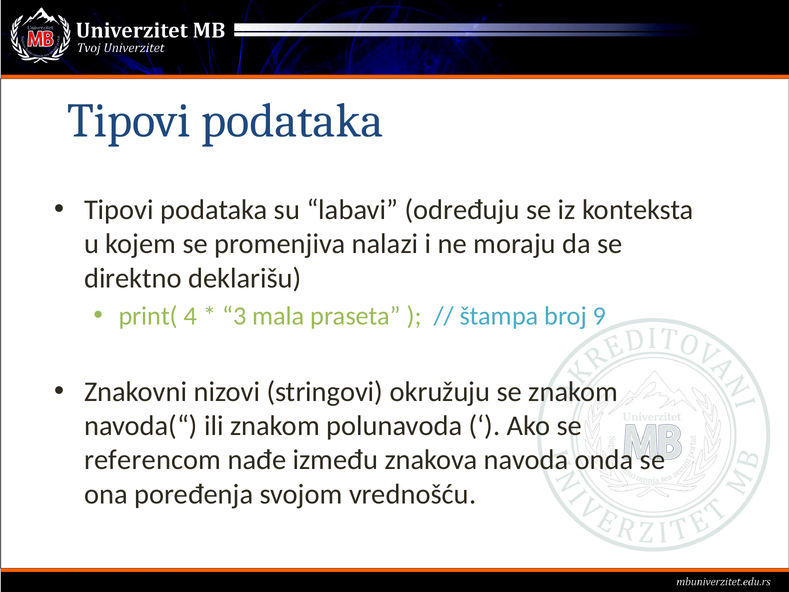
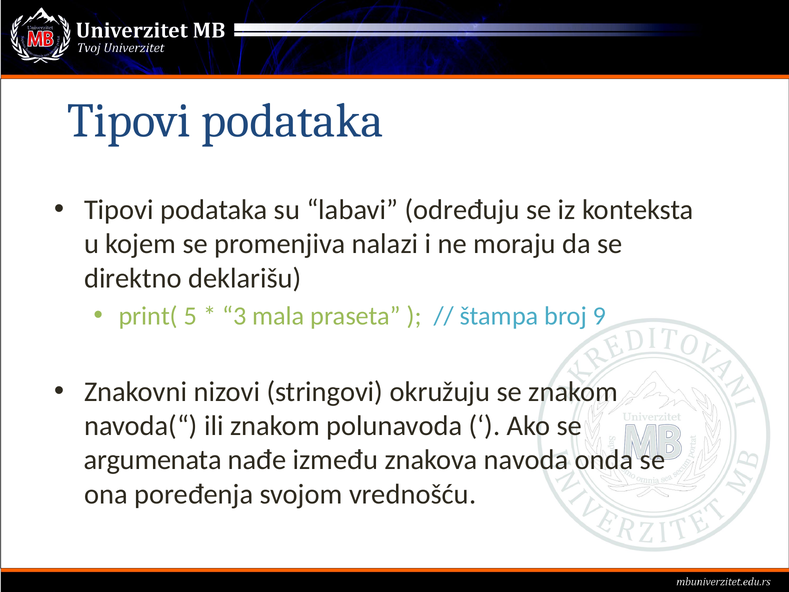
4: 4 -> 5 (190, 316)
referencom: referencom -> argumenata (153, 460)
